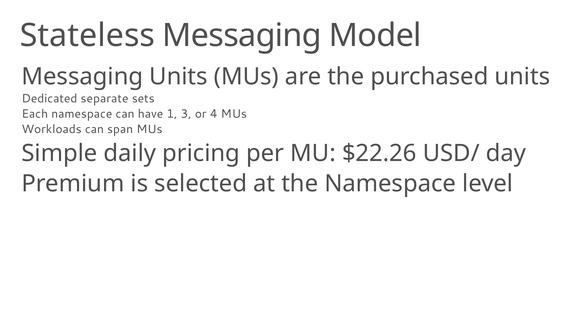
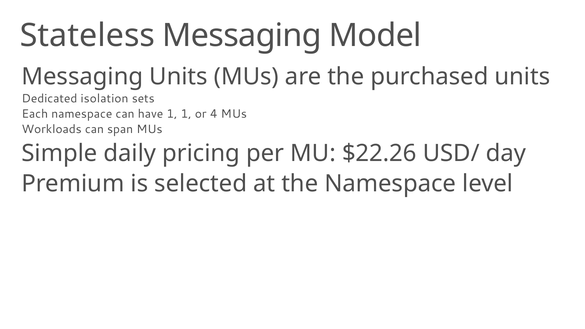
separate: separate -> isolation (105, 99)
1 3: 3 -> 1 (186, 114)
